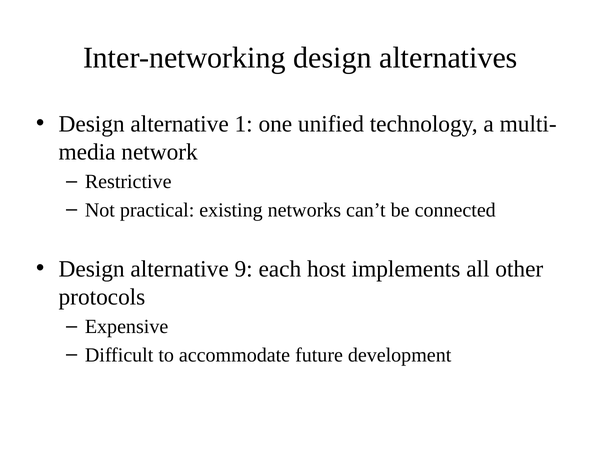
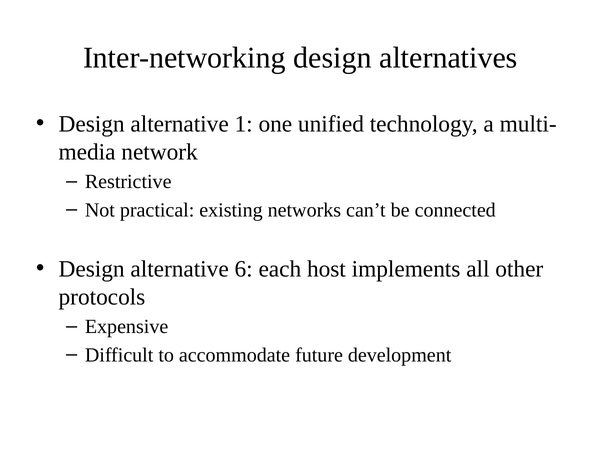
9: 9 -> 6 (244, 269)
